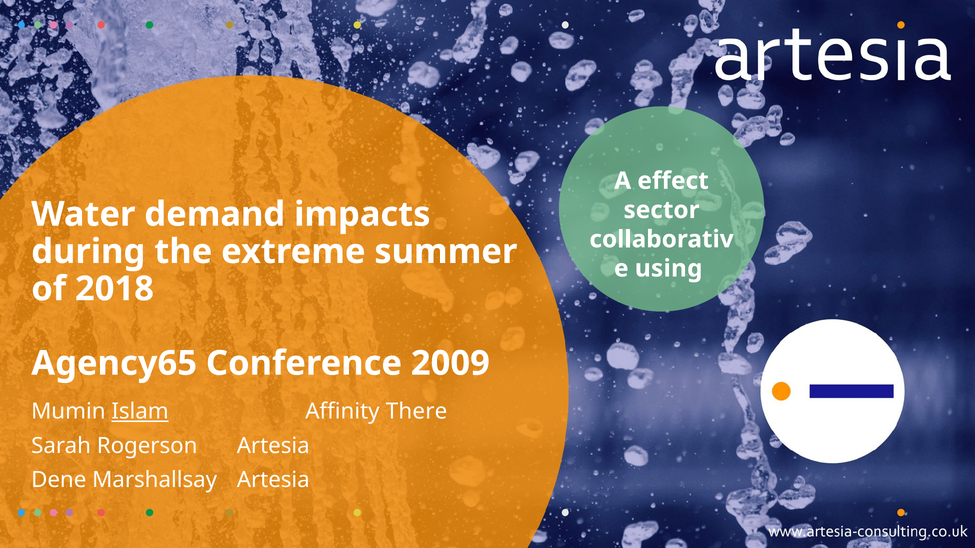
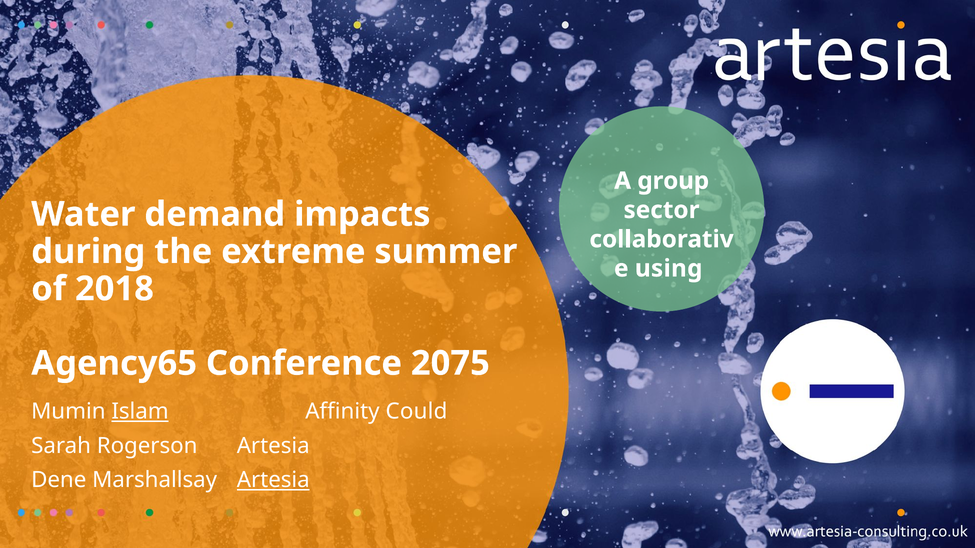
effect: effect -> group (673, 181)
2009: 2009 -> 2075 (450, 364)
There: There -> Could (417, 412)
Artesia underline: none -> present (273, 480)
